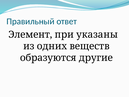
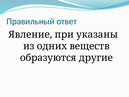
Элемент: Элемент -> Явление (30, 34)
